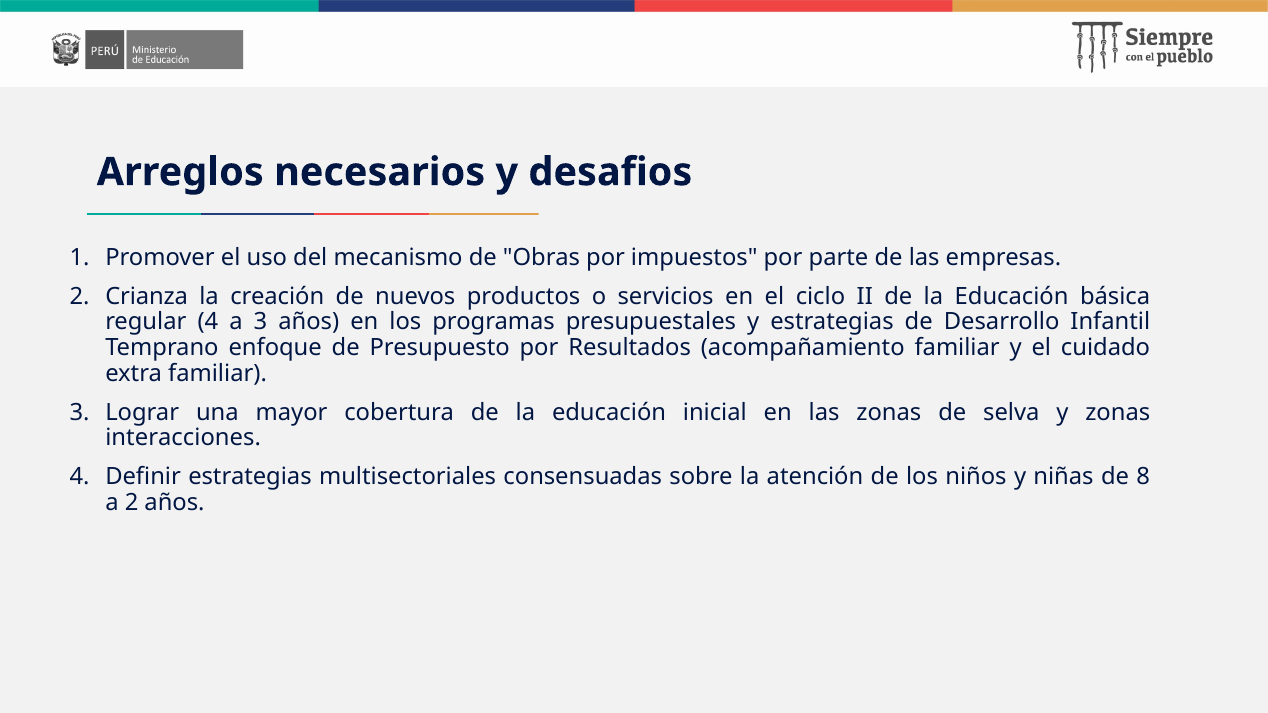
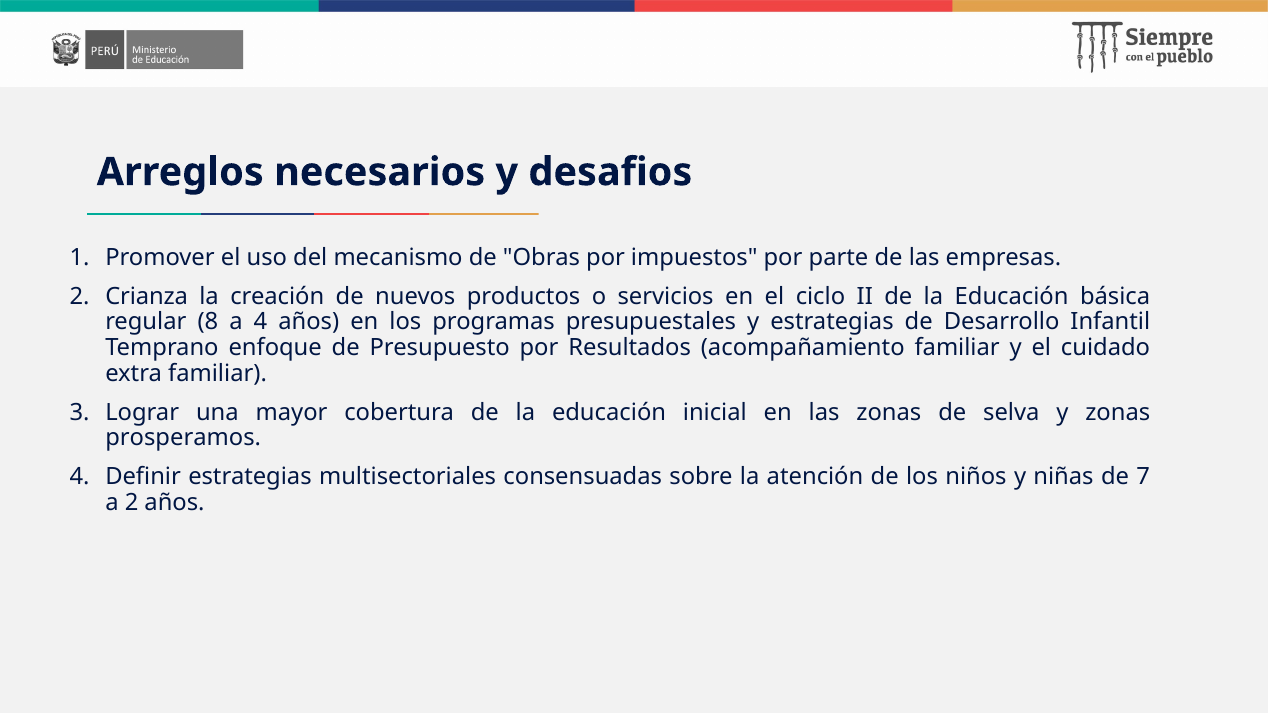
regular 4: 4 -> 8 (208, 322)
a 3: 3 -> 4 (260, 322)
interacciones: interacciones -> prosperamos (183, 438)
8: 8 -> 7 (1143, 477)
